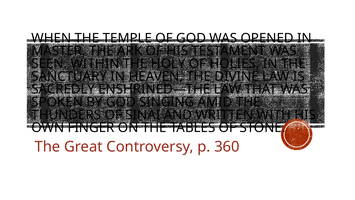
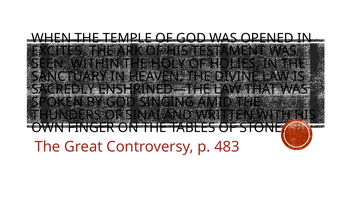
MASTER: MASTER -> EXCITES (59, 51)
360: 360 -> 483 (227, 147)
